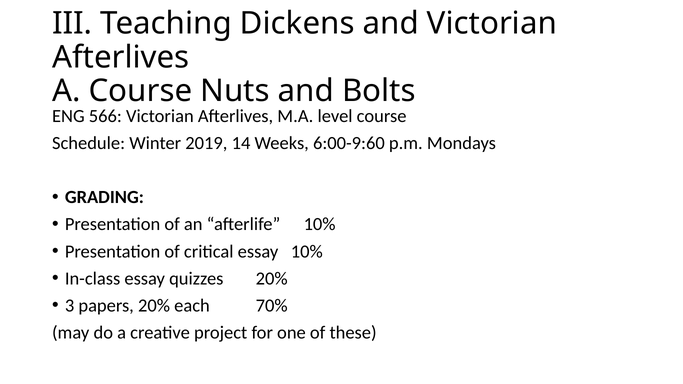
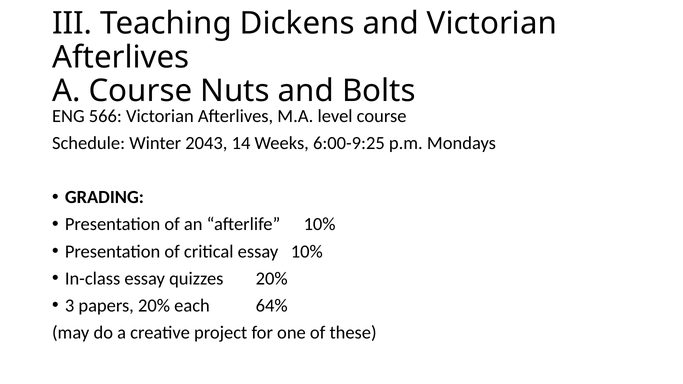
2019: 2019 -> 2043 (206, 143)
6:00-9:60: 6:00-9:60 -> 6:00-9:25 (349, 143)
70%: 70% -> 64% (272, 306)
